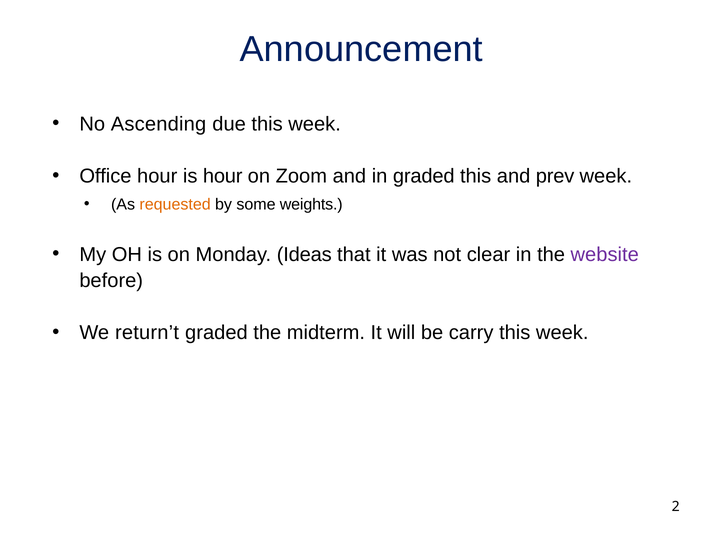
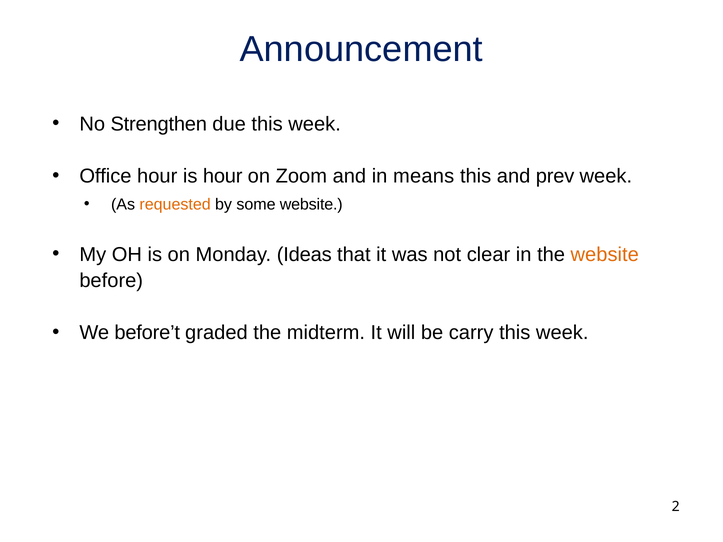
Ascending: Ascending -> Strengthen (159, 124)
in graded: graded -> means (424, 176)
some weights: weights -> website (311, 204)
website colour: purple -> orange (605, 255)
return’t: return’t -> before’t (147, 333)
